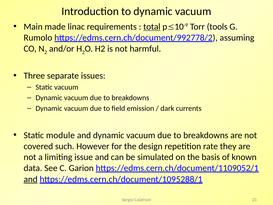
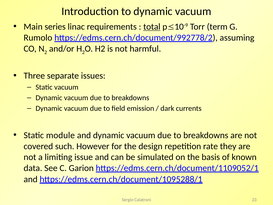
made: made -> series (55, 27)
tools: tools -> term (217, 27)
and underline: present -> none (31, 179)
